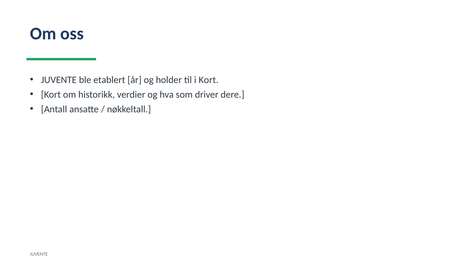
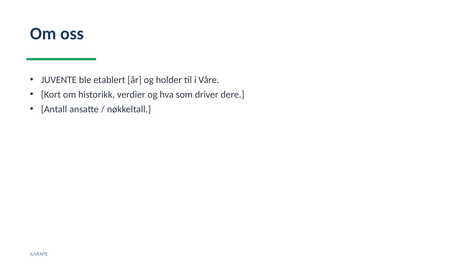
i Kort: Kort -> Våre (209, 80)
